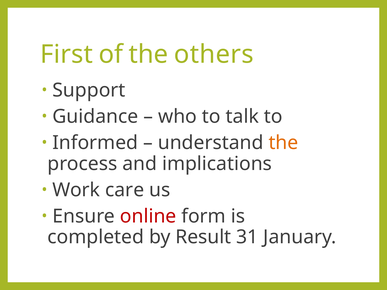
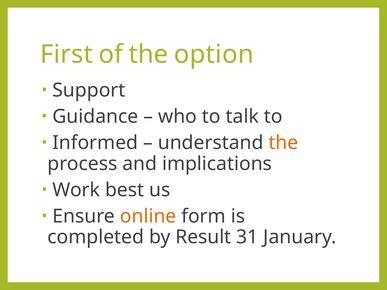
others: others -> option (214, 54)
care: care -> best (125, 190)
online colour: red -> orange (148, 216)
